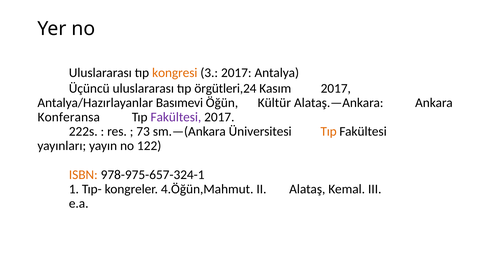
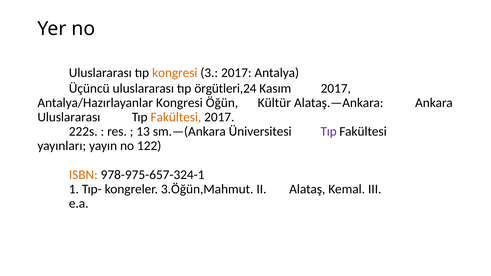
Antalya/Hazırlayanlar Basımevi: Basımevi -> Kongresi (179, 103)
Konferansa: Konferansa -> Uluslararası (69, 117)
Fakültesi colour: purple -> orange (176, 117)
73: 73 -> 13 (143, 132)
Tıp colour: orange -> purple (329, 132)
4.Öğün,Mahmut: 4.Öğün,Mahmut -> 3.Öğün,Mahmut (207, 189)
